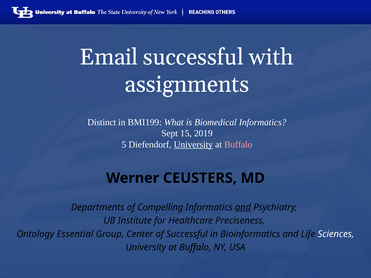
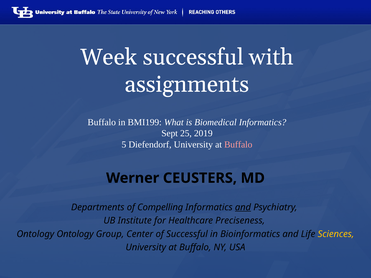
Email: Email -> Week (109, 57)
Distinct: Distinct -> Buffalo (102, 122)
15: 15 -> 25 (186, 134)
University underline: present -> none (193, 145)
Ontology Essential: Essential -> Ontology (75, 234)
Sciences colour: white -> yellow (336, 234)
